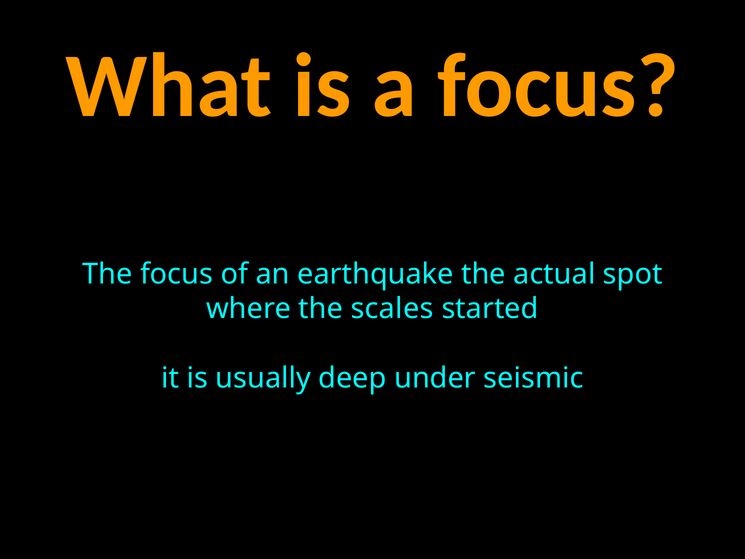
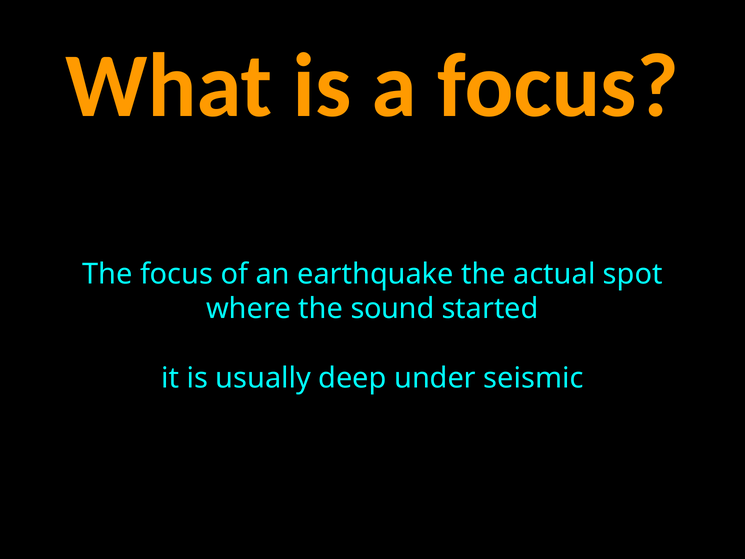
scales: scales -> sound (392, 309)
